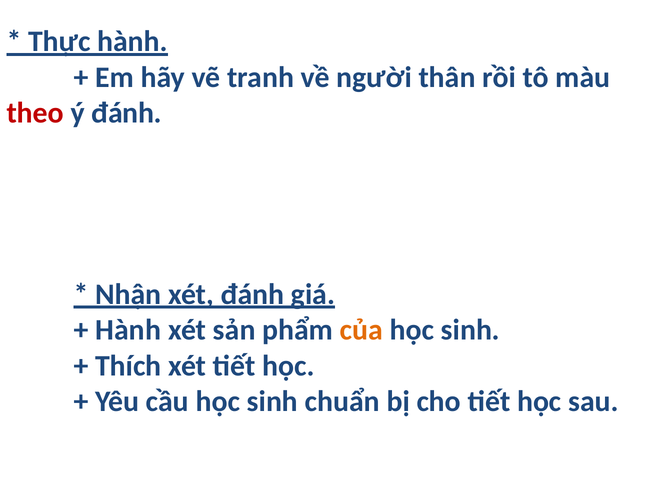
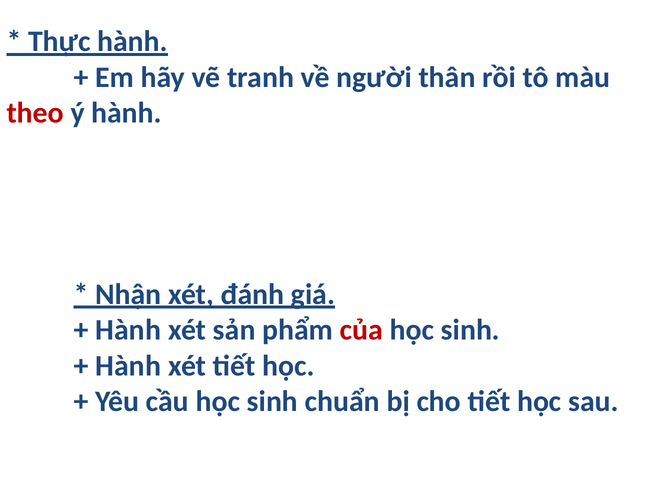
ý đánh: đánh -> hành (126, 113)
của colour: orange -> red (361, 330)
Thích: Thích -> Hành (128, 366)
